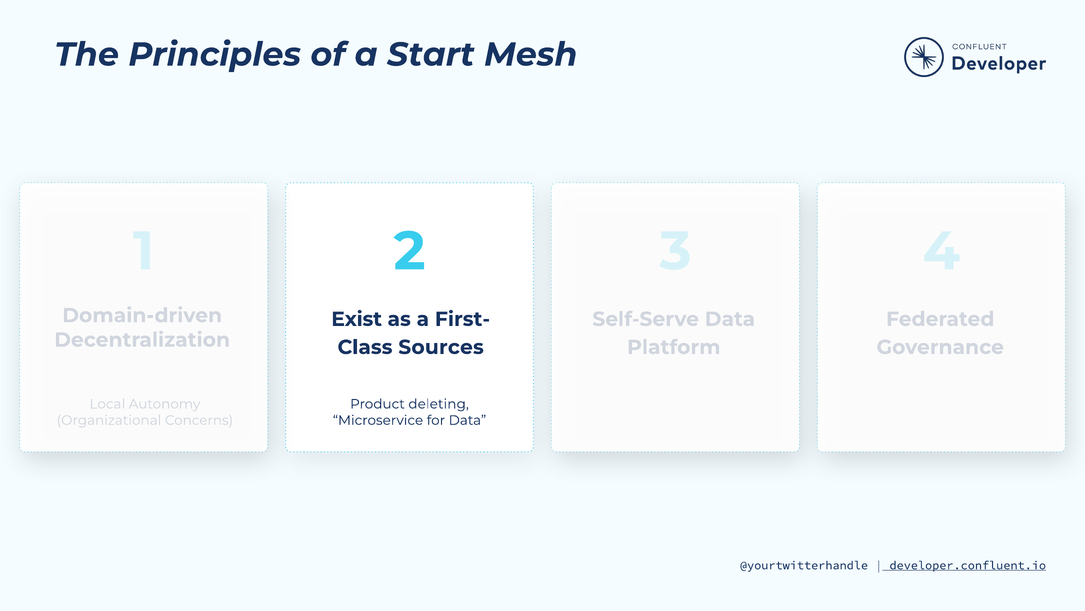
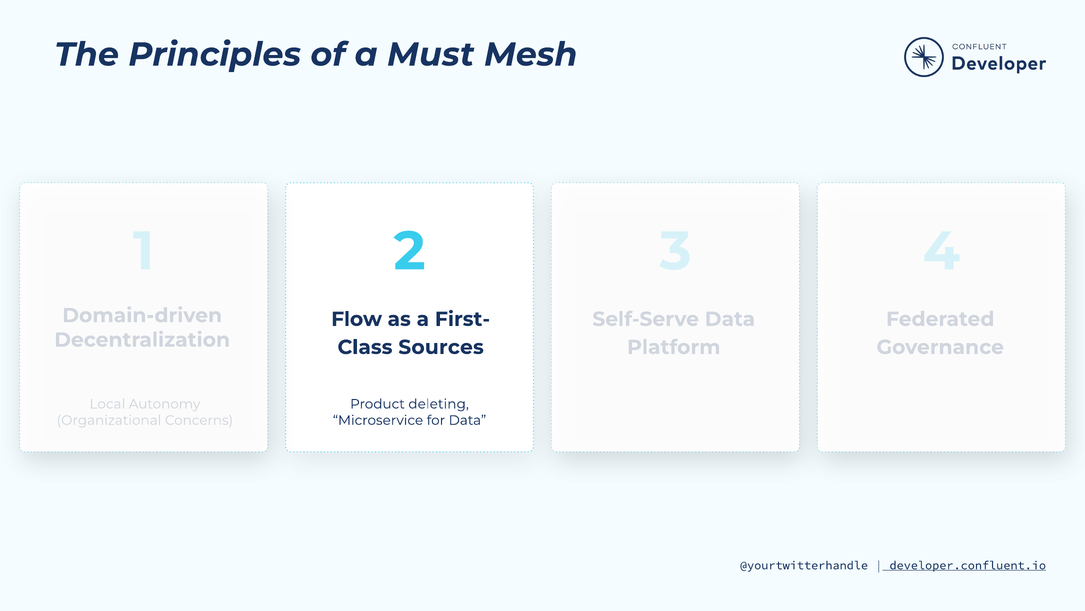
Start: Start -> Must (431, 55)
Exist: Exist -> Flow (357, 319)
